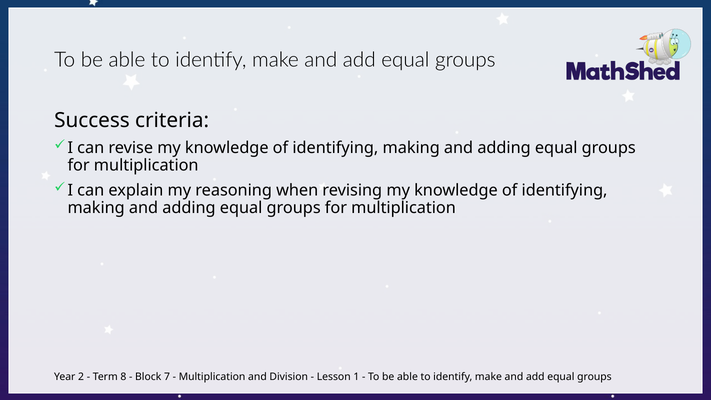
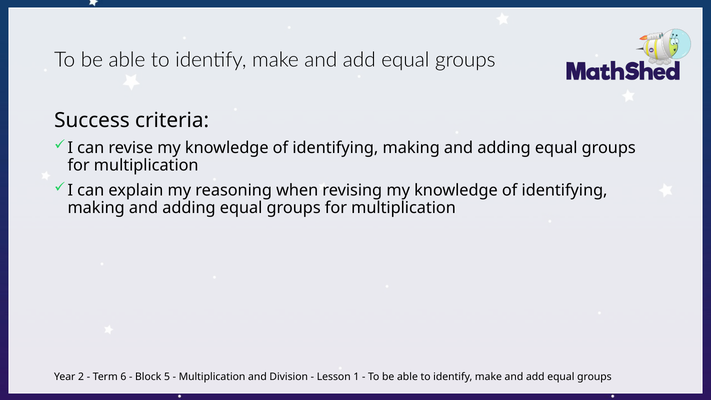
8: 8 -> 6 (123, 377)
7: 7 -> 5 (167, 377)
